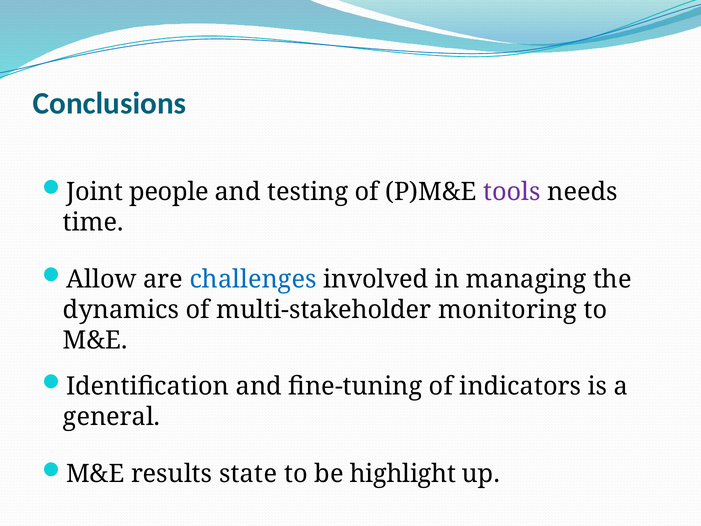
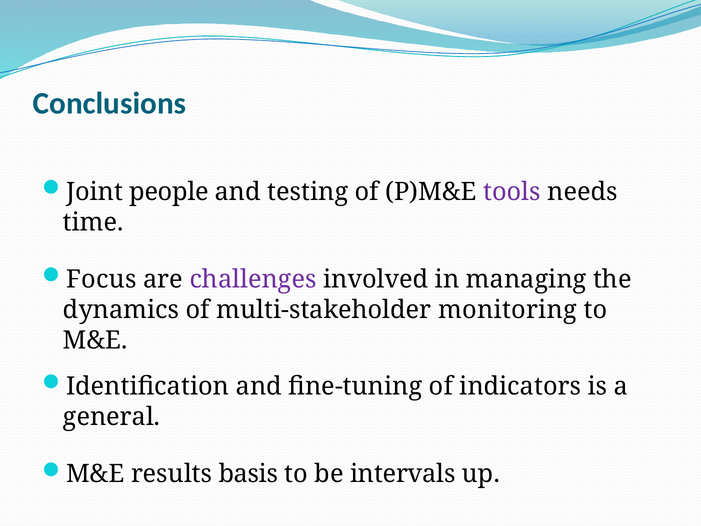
Allow: Allow -> Focus (101, 279)
challenges colour: blue -> purple (253, 279)
state: state -> basis (248, 474)
highlight: highlight -> intervals (403, 474)
